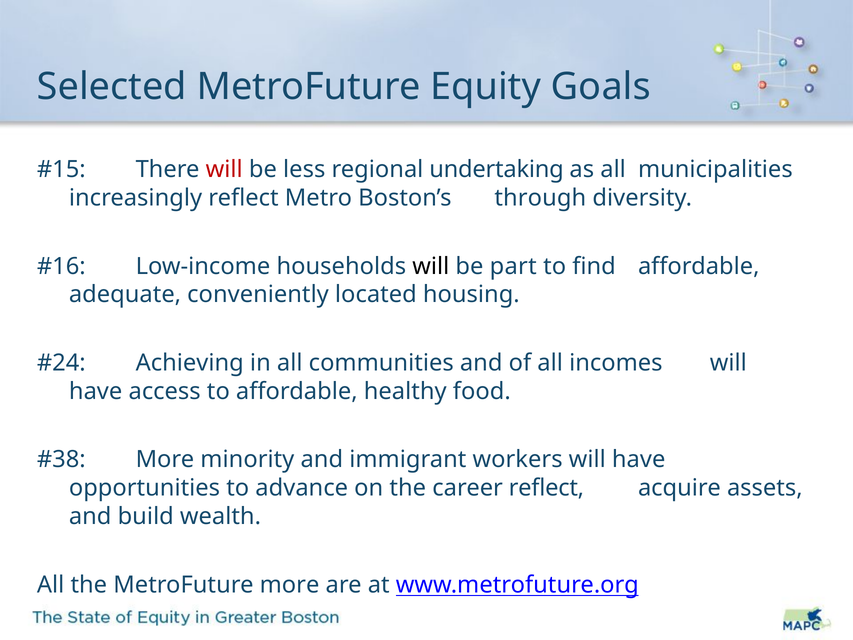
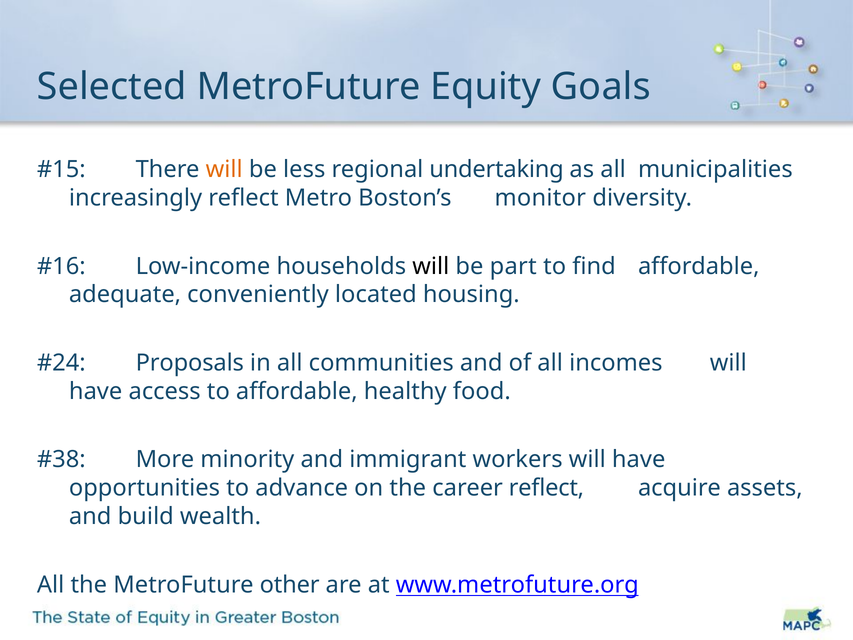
will colour: red -> orange (224, 169)
through: through -> monitor (540, 198)
Achieving: Achieving -> Proposals (190, 363)
MetroFuture more: more -> other (290, 585)
